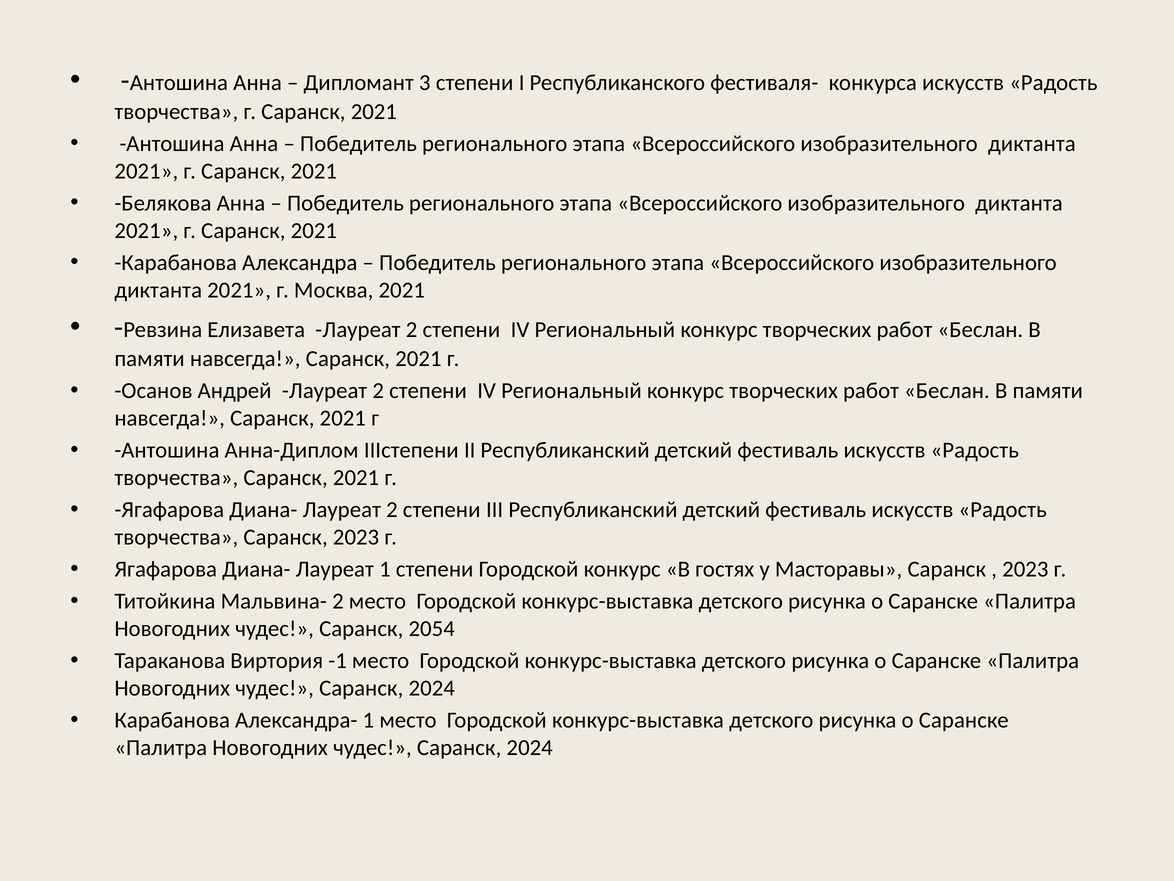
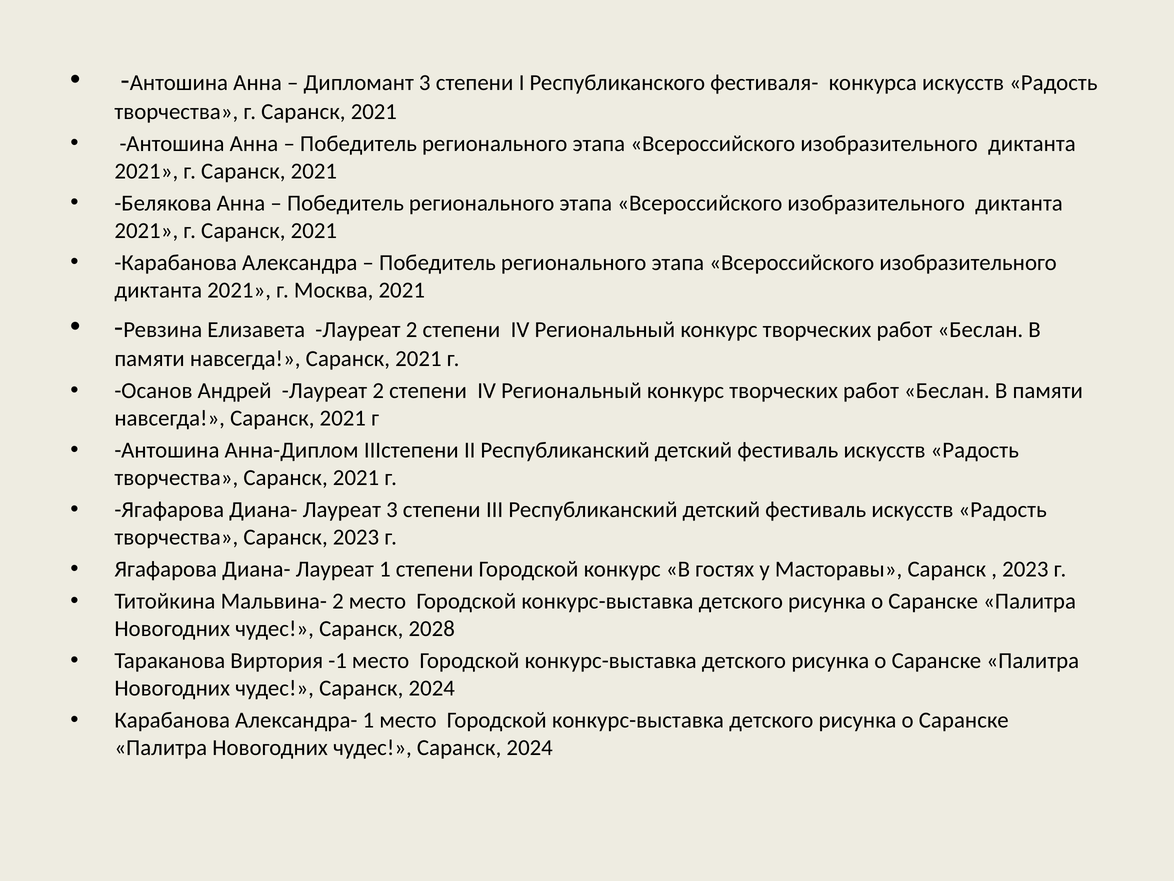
Диана- Лауреат 2: 2 -> 3 (392, 509)
2054: 2054 -> 2028 (432, 628)
